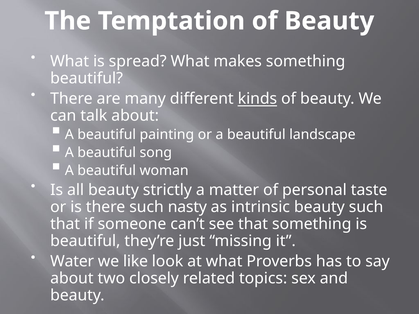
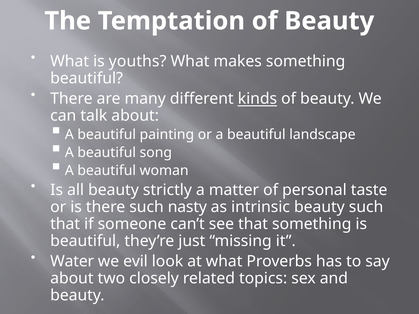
spread: spread -> youths (138, 61)
like: like -> evil (135, 261)
